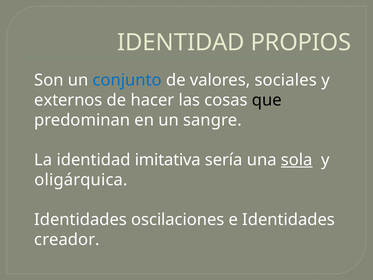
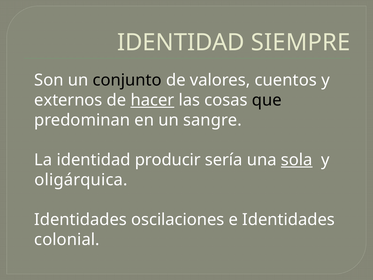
PROPIOS: PROPIOS -> SIEMPRE (301, 42)
conjunto colour: blue -> black (127, 80)
sociales: sociales -> cuentos (286, 80)
hacer underline: none -> present (152, 100)
imitativa: imitativa -> producir (168, 160)
creador: creador -> colonial (67, 239)
